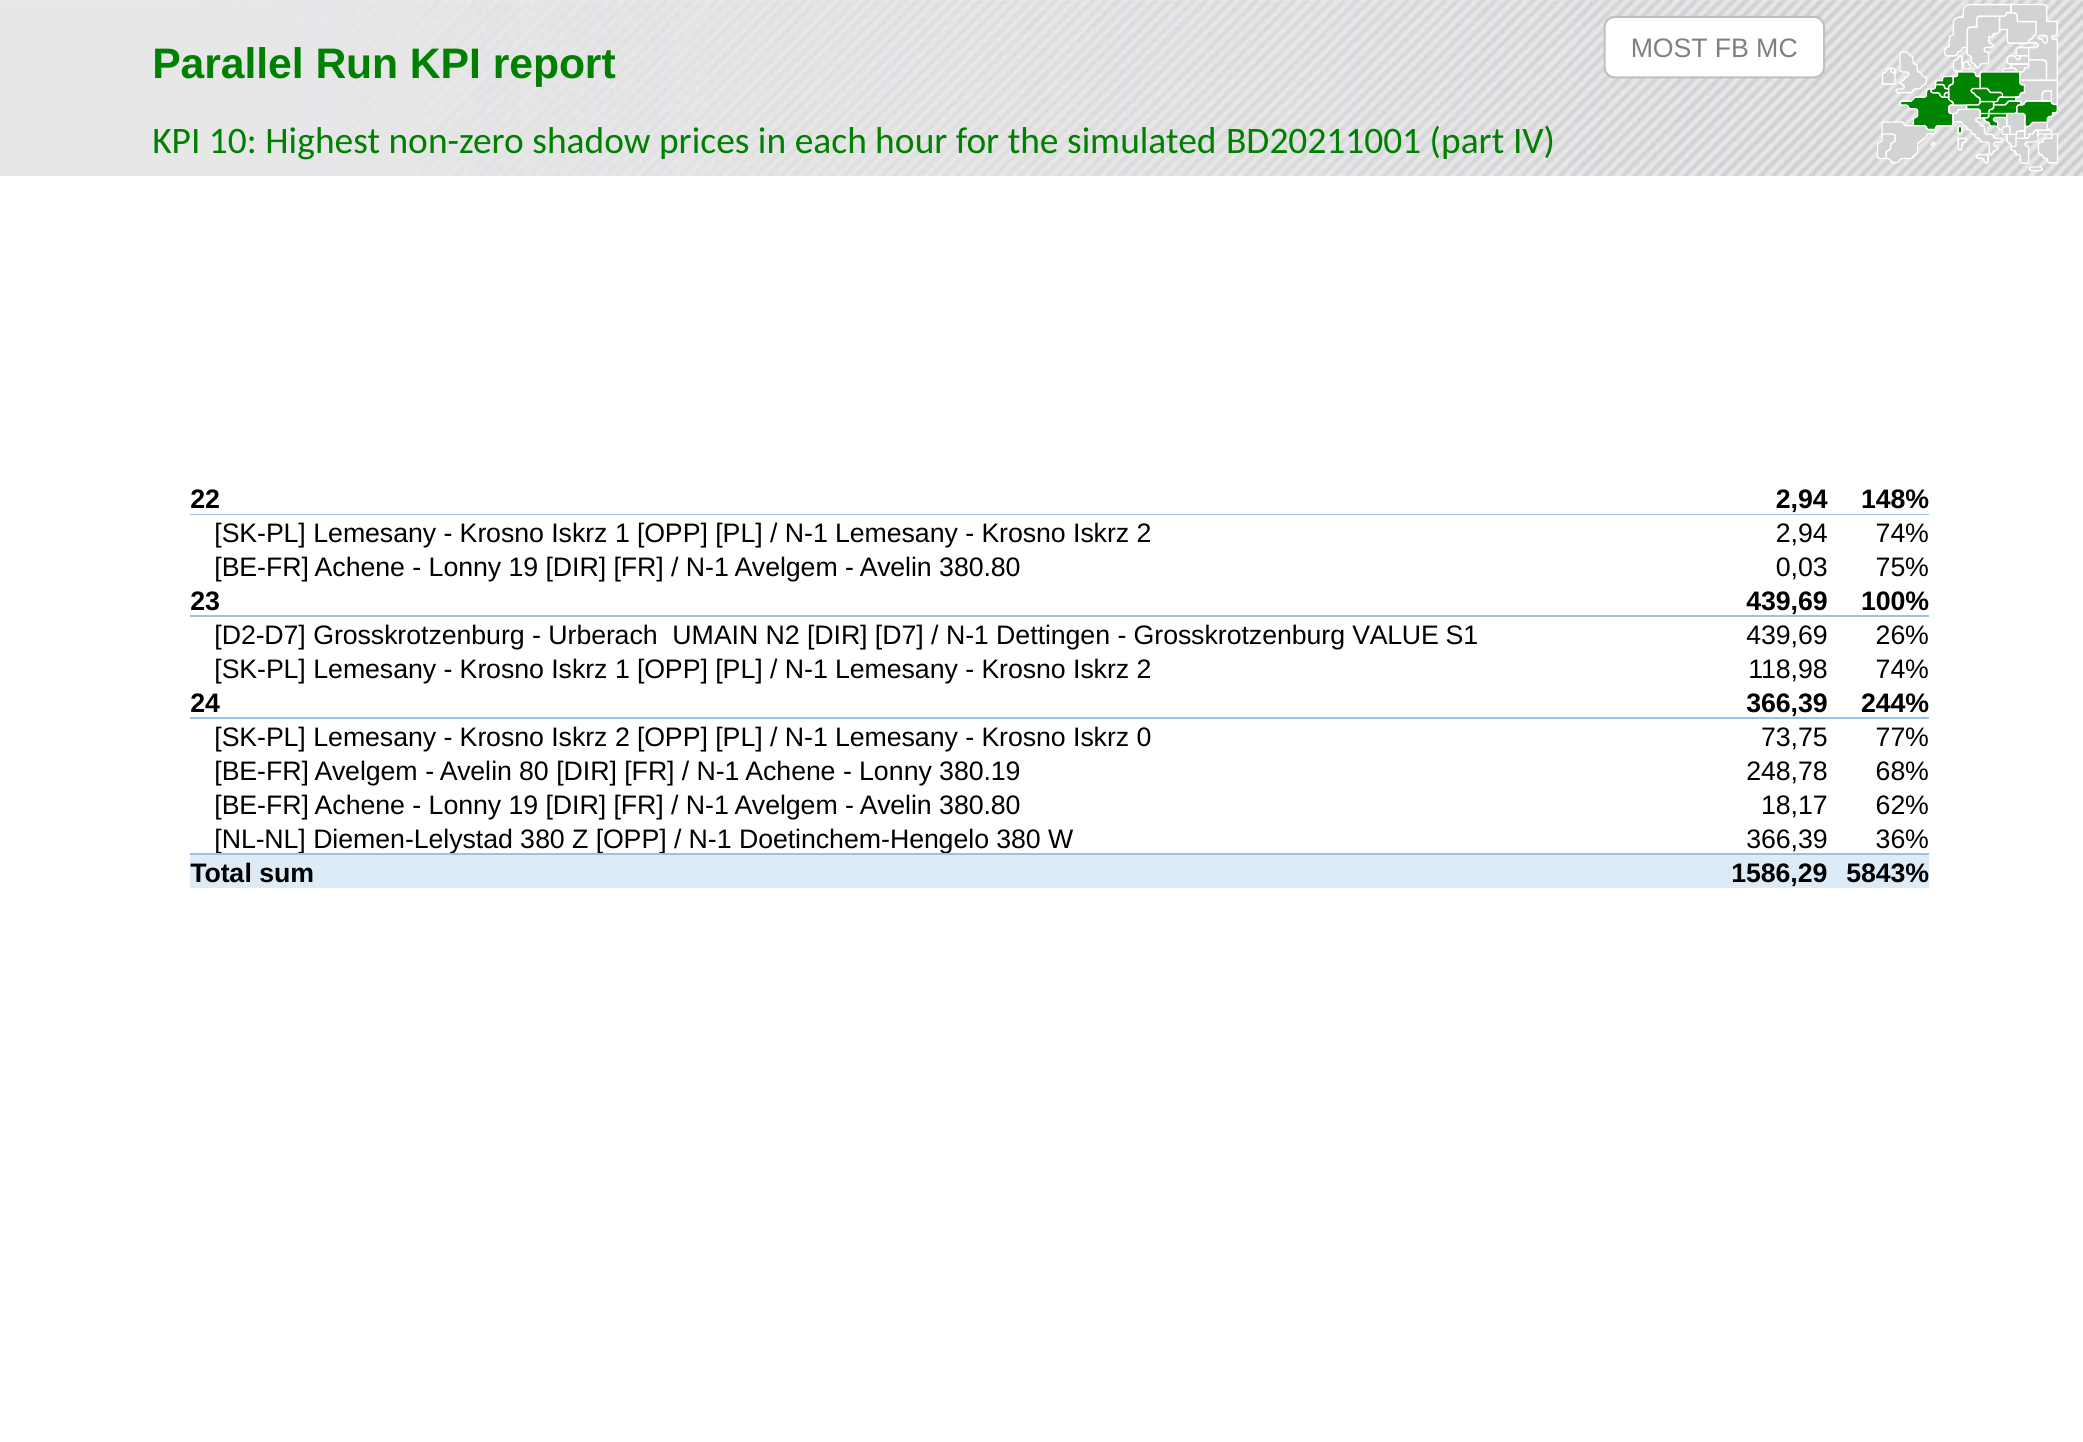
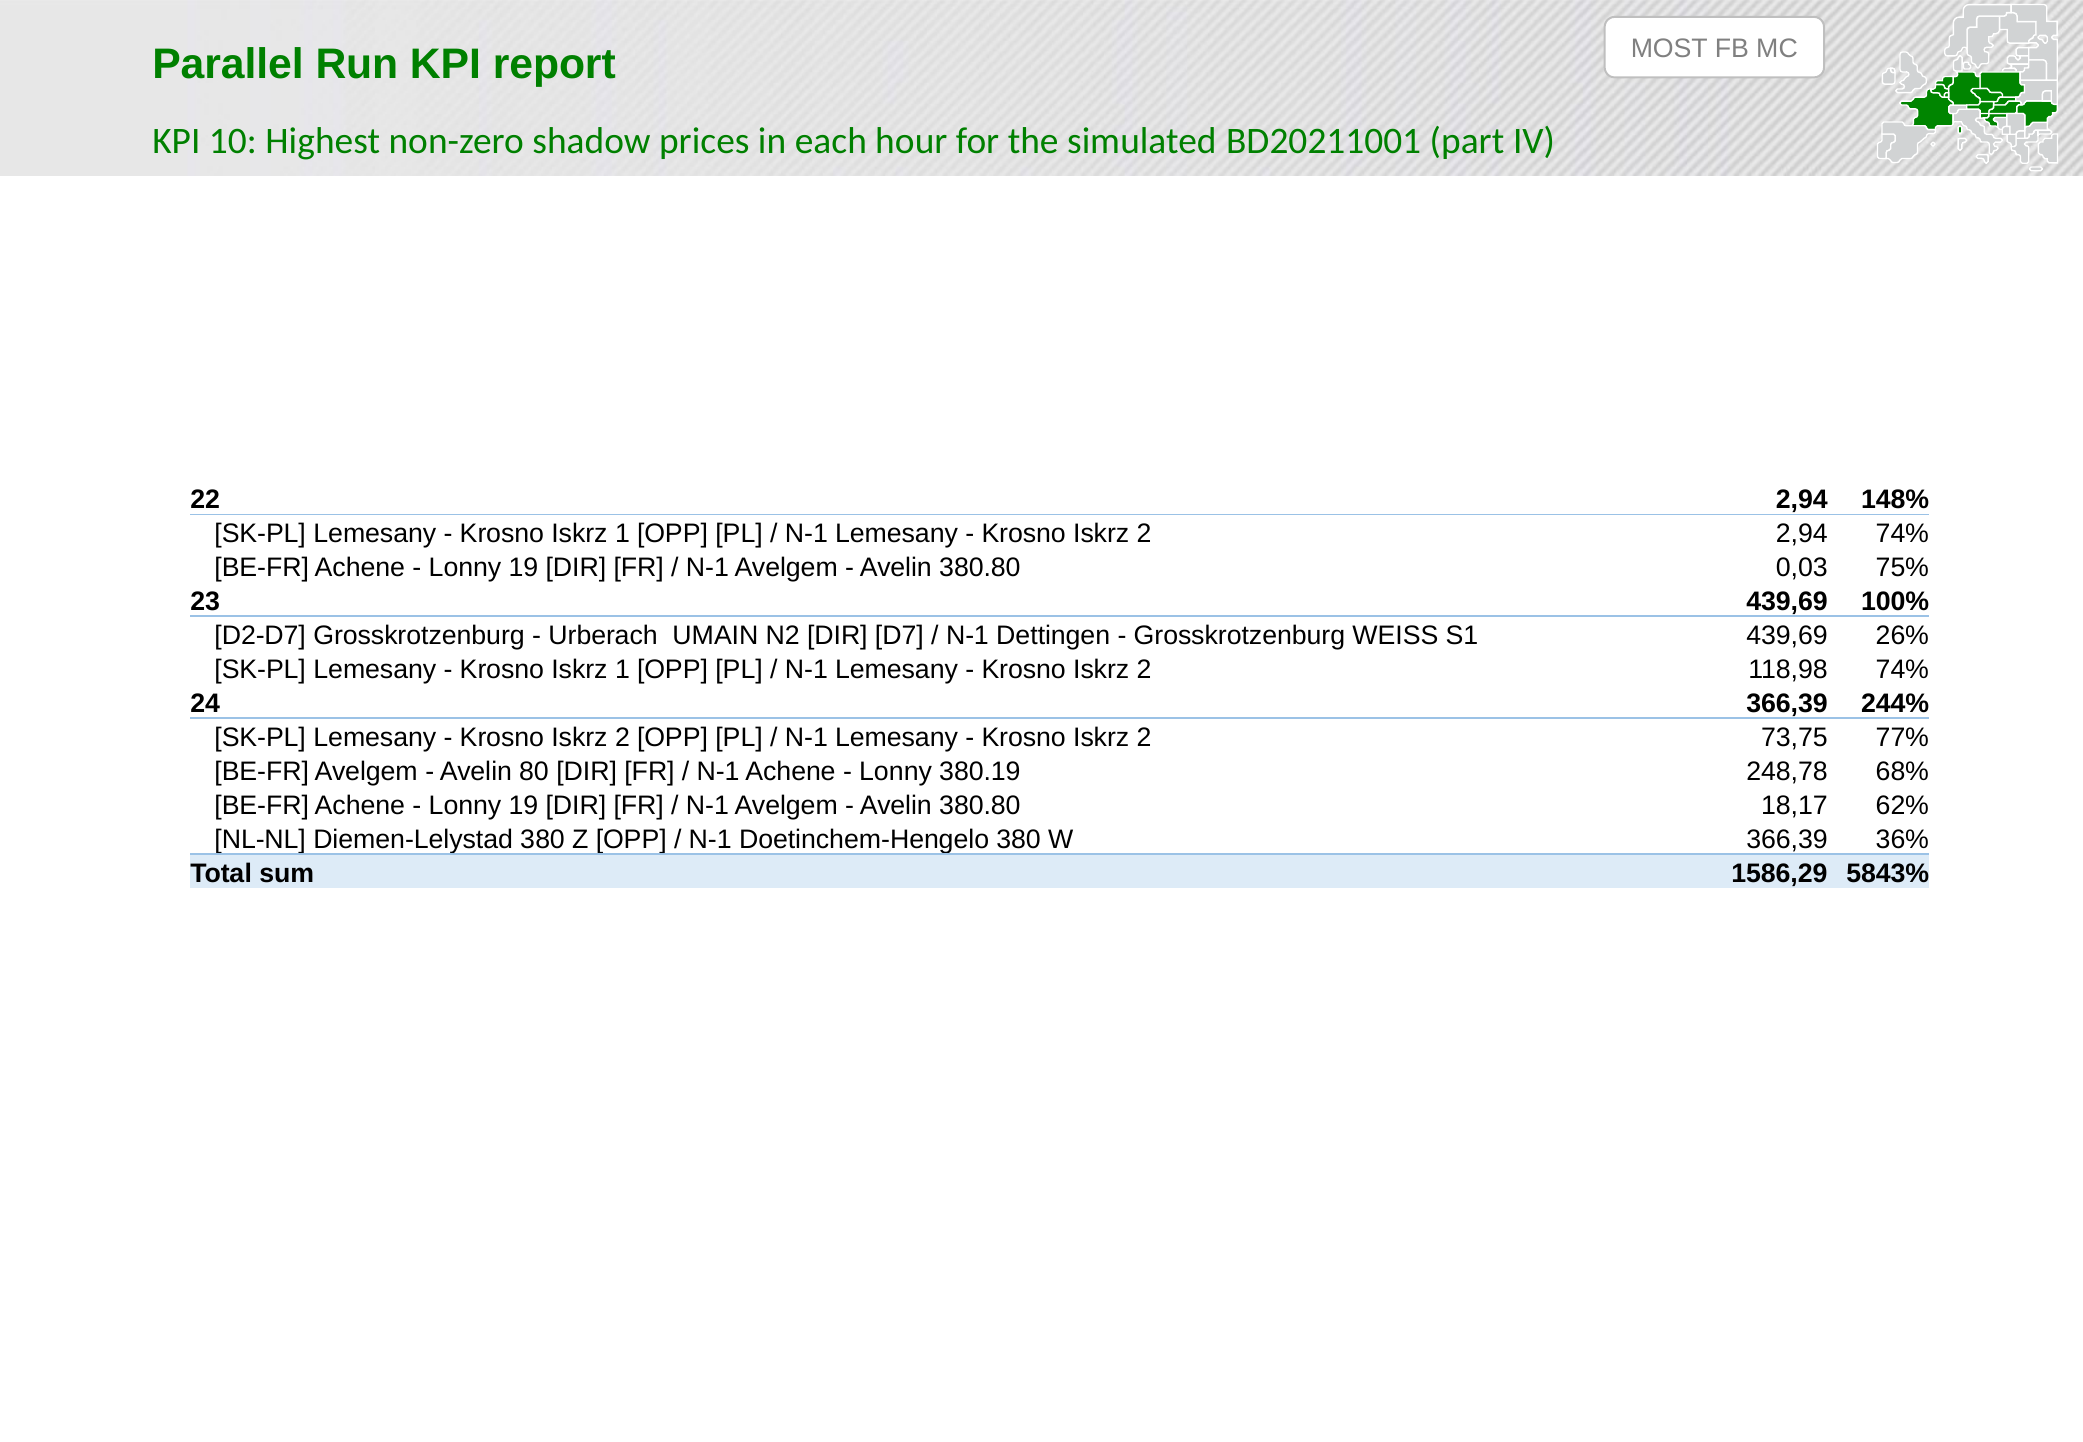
VALUE: VALUE -> WEISS (1395, 636)
0: 0 -> 2 (1144, 737)
